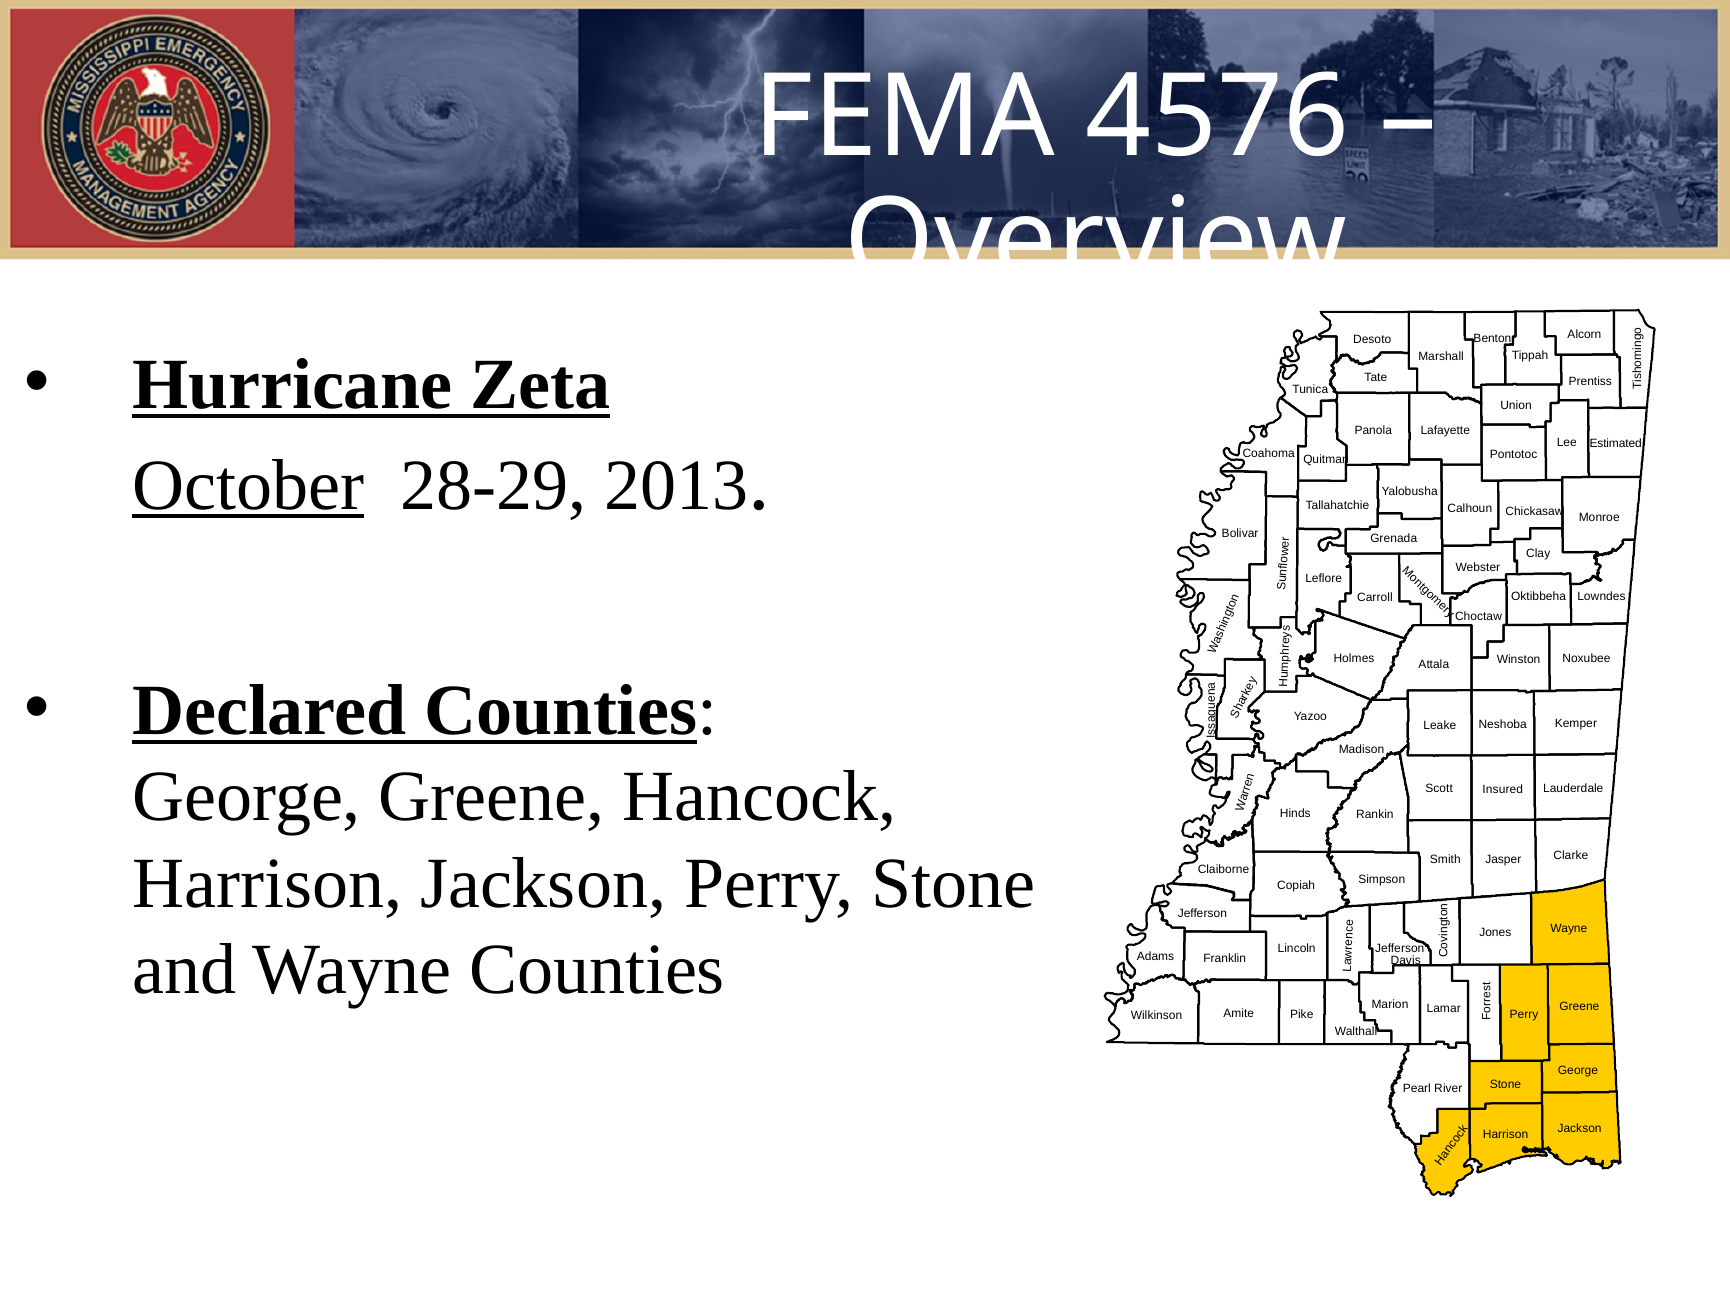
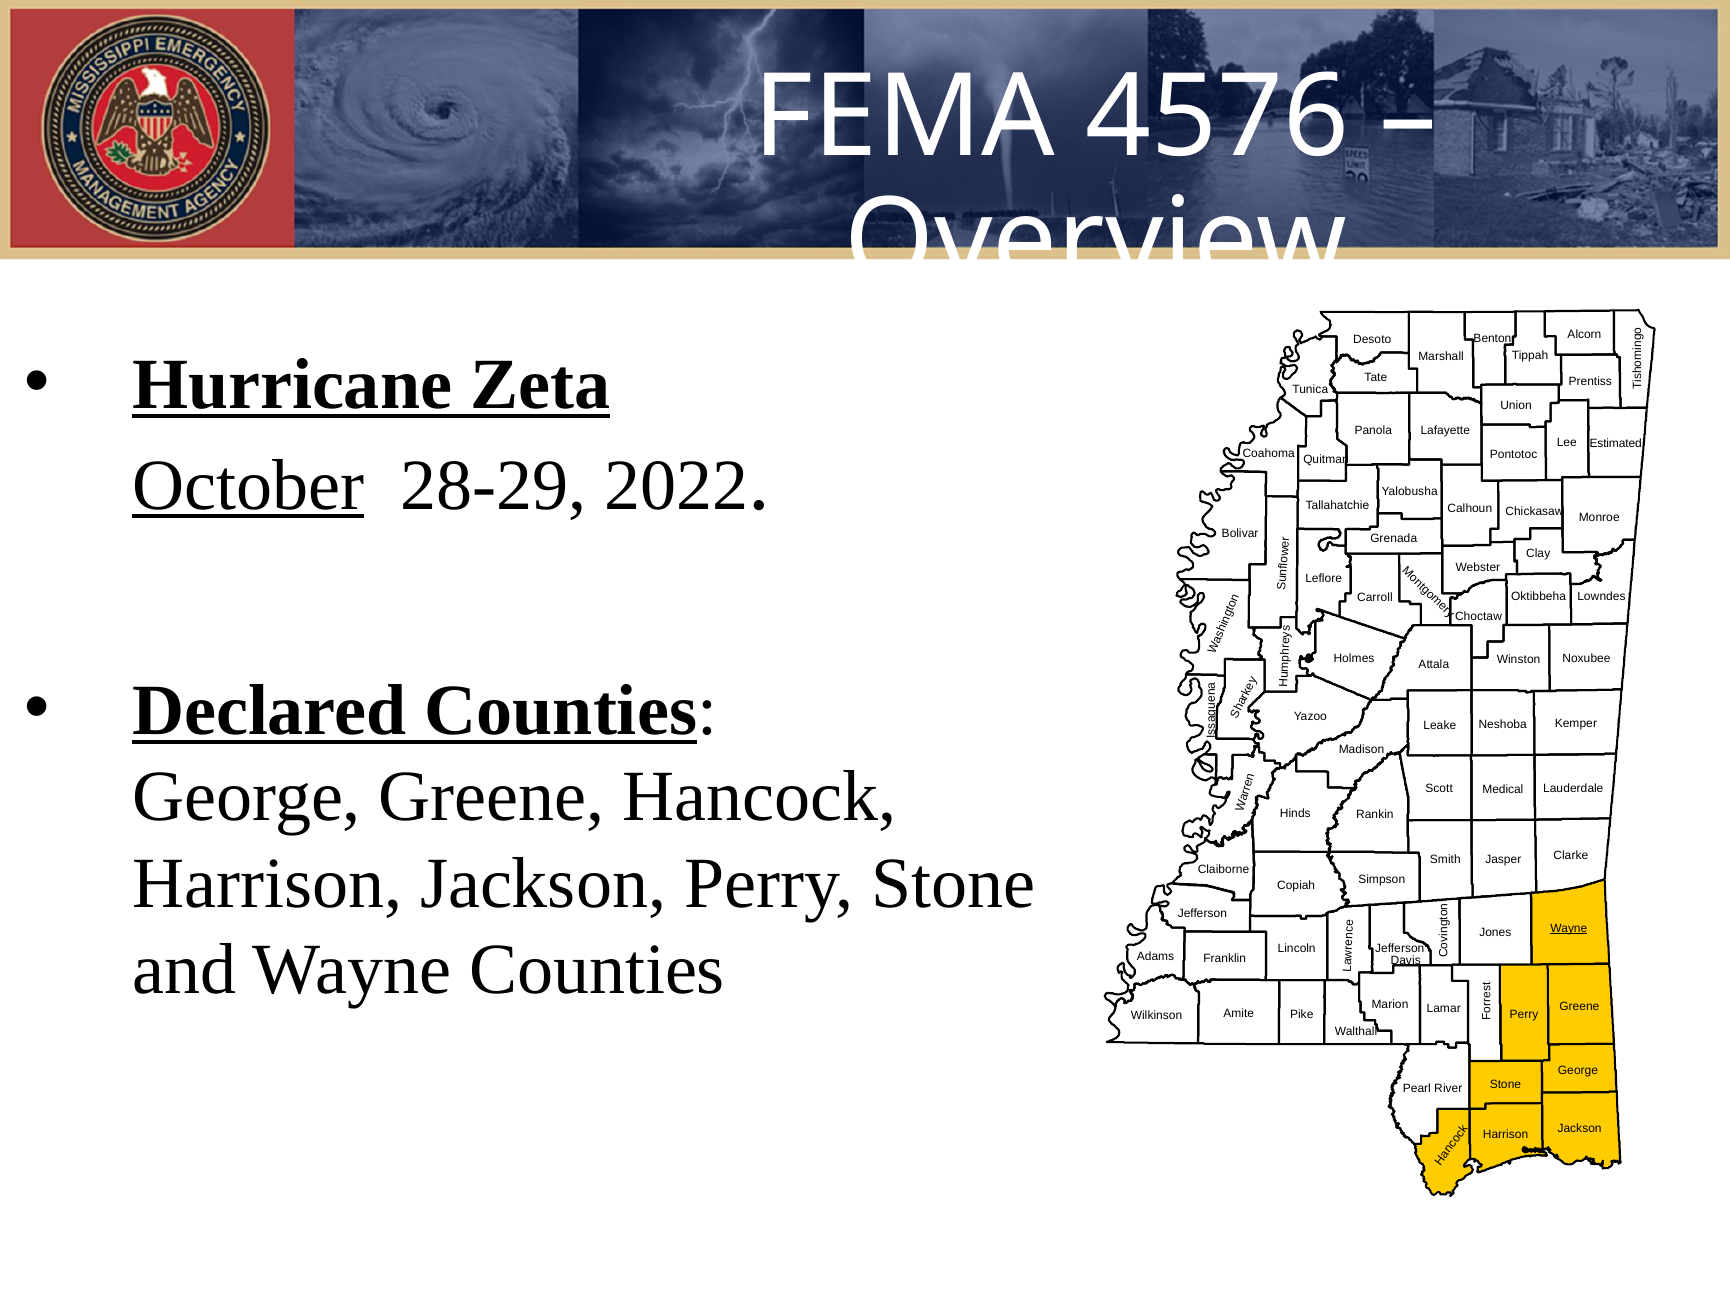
2013: 2013 -> 2022 (676, 485)
Insured: Insured -> Medical (1503, 789)
Wayne underline: none -> present (1569, 928)
